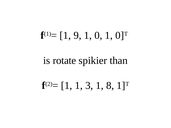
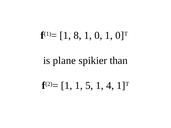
9: 9 -> 8 (77, 35)
rotate: rotate -> plane (64, 61)
3: 3 -> 5 (89, 86)
8: 8 -> 4 (110, 86)
